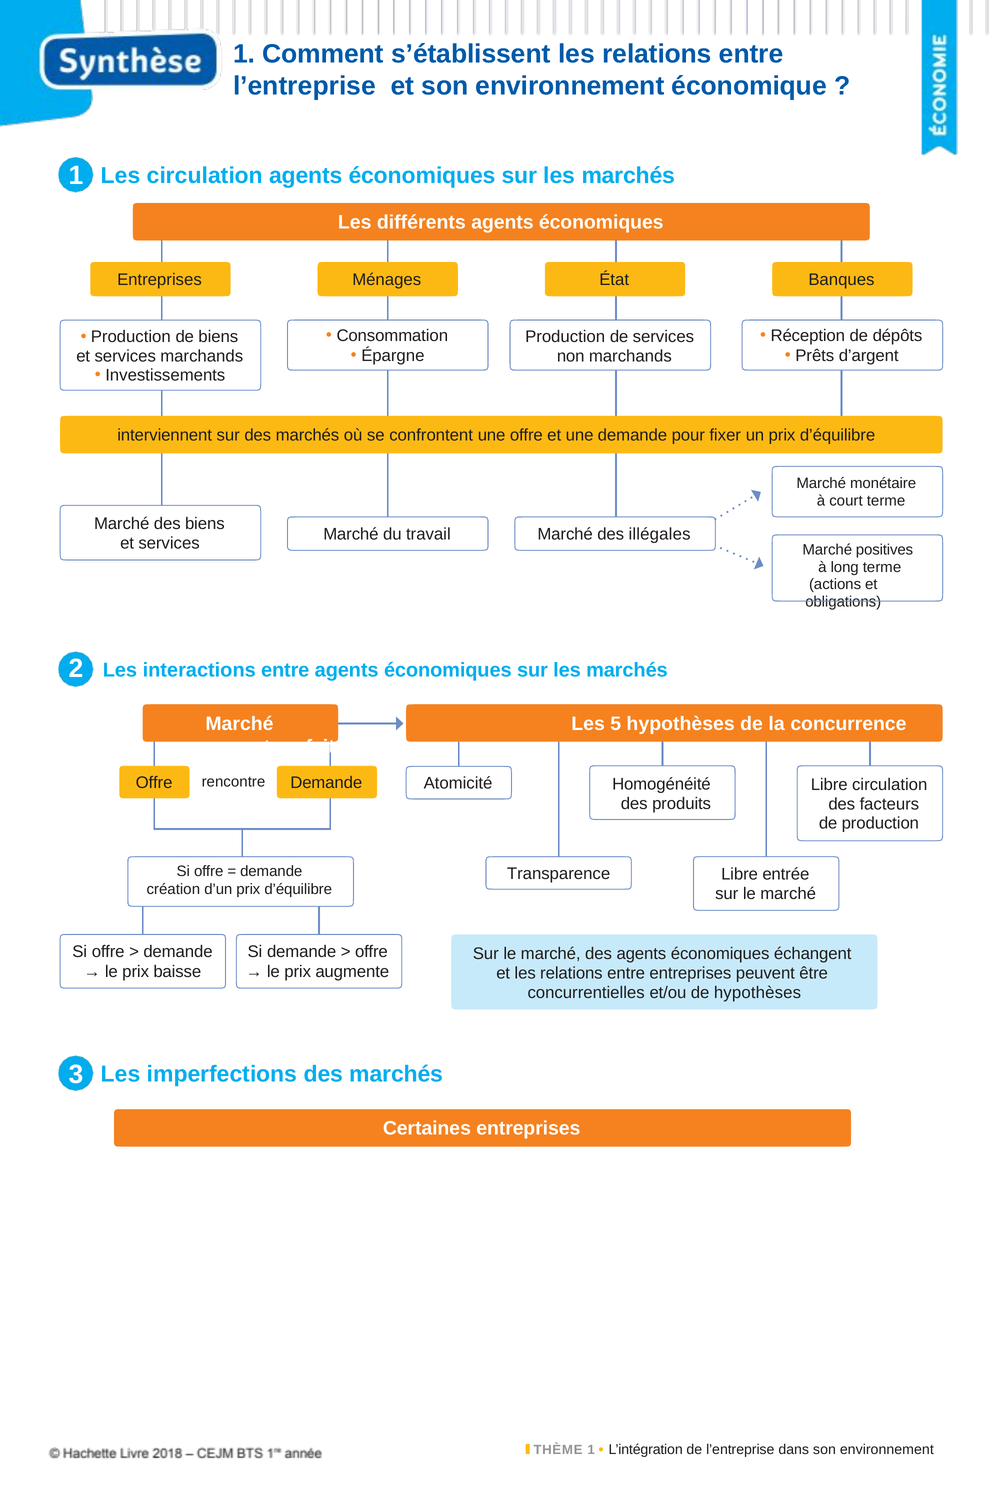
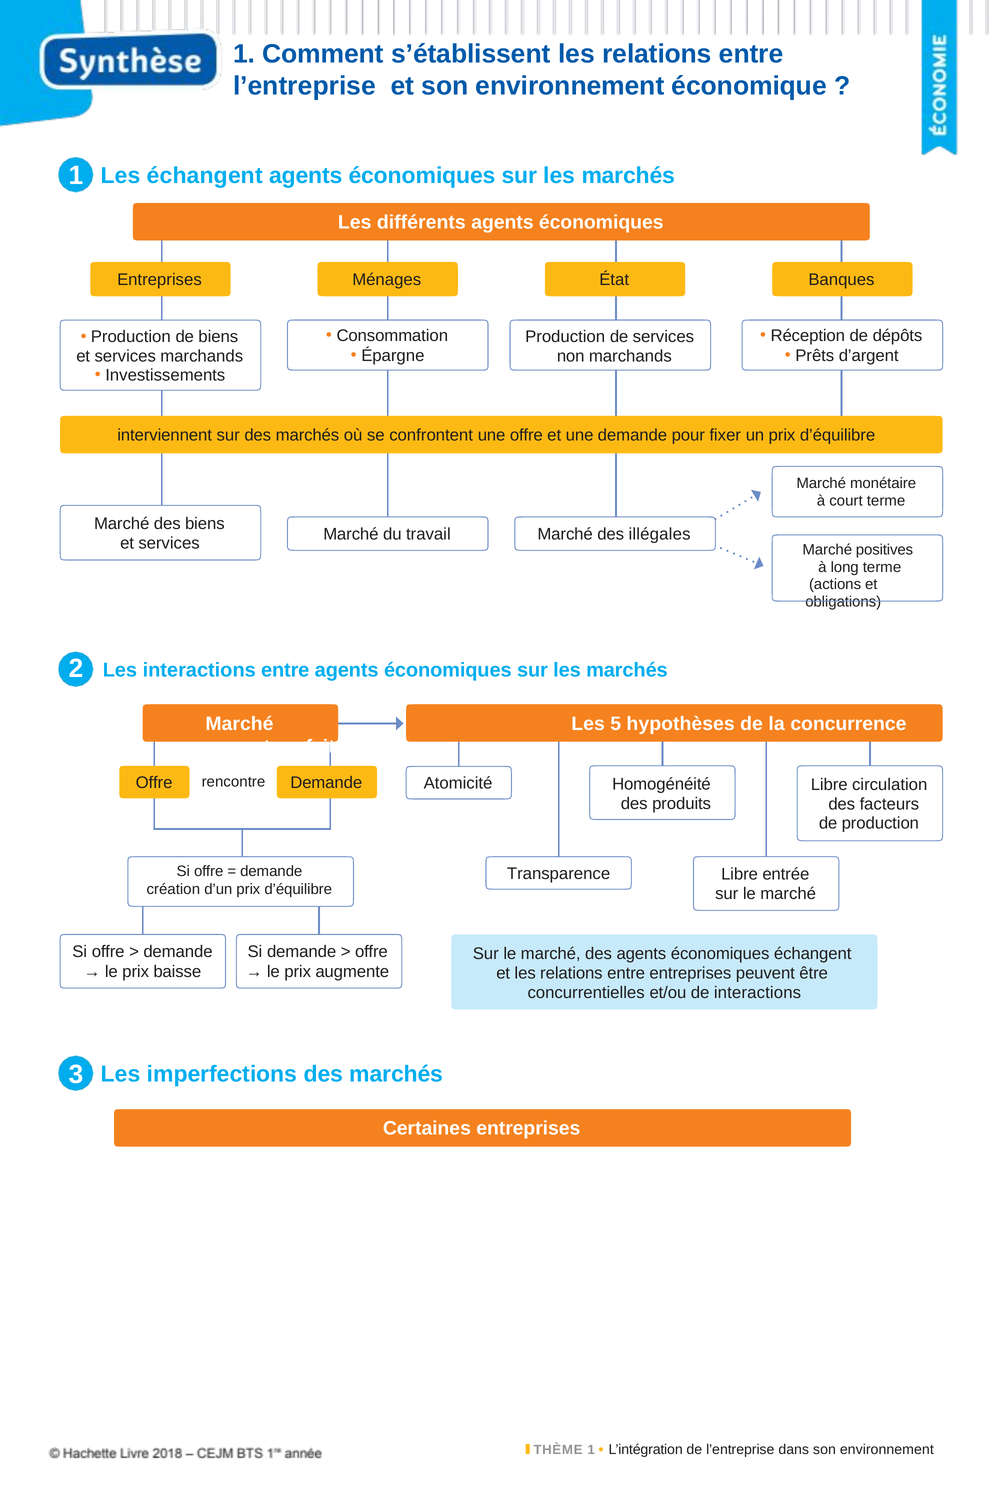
Les circulation: circulation -> échangent (205, 176)
de hypothèses: hypothèses -> interactions (758, 993)
